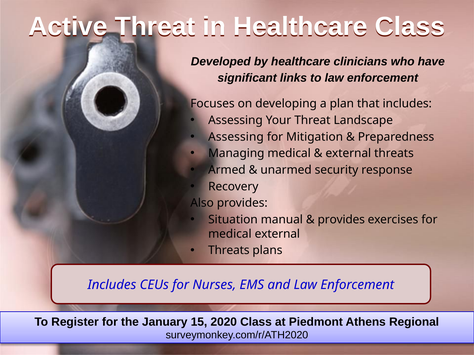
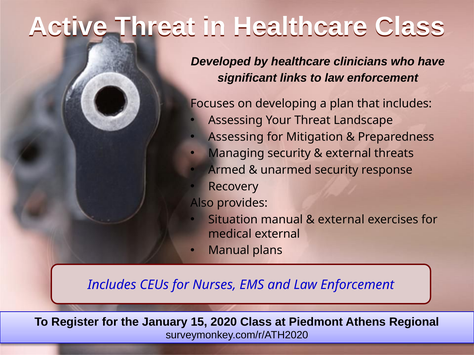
Managing medical: medical -> security (289, 154)
provides: provides -> external (341, 220)
Threats: Threats -> Manual (229, 251)
